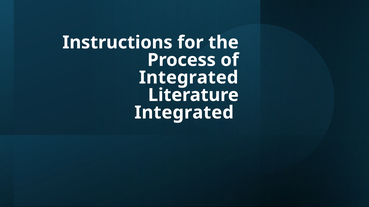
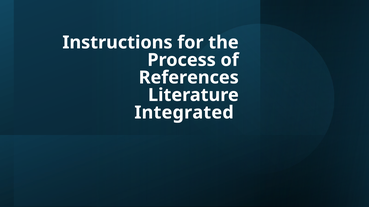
Integrated: Integrated -> References (189, 78)
